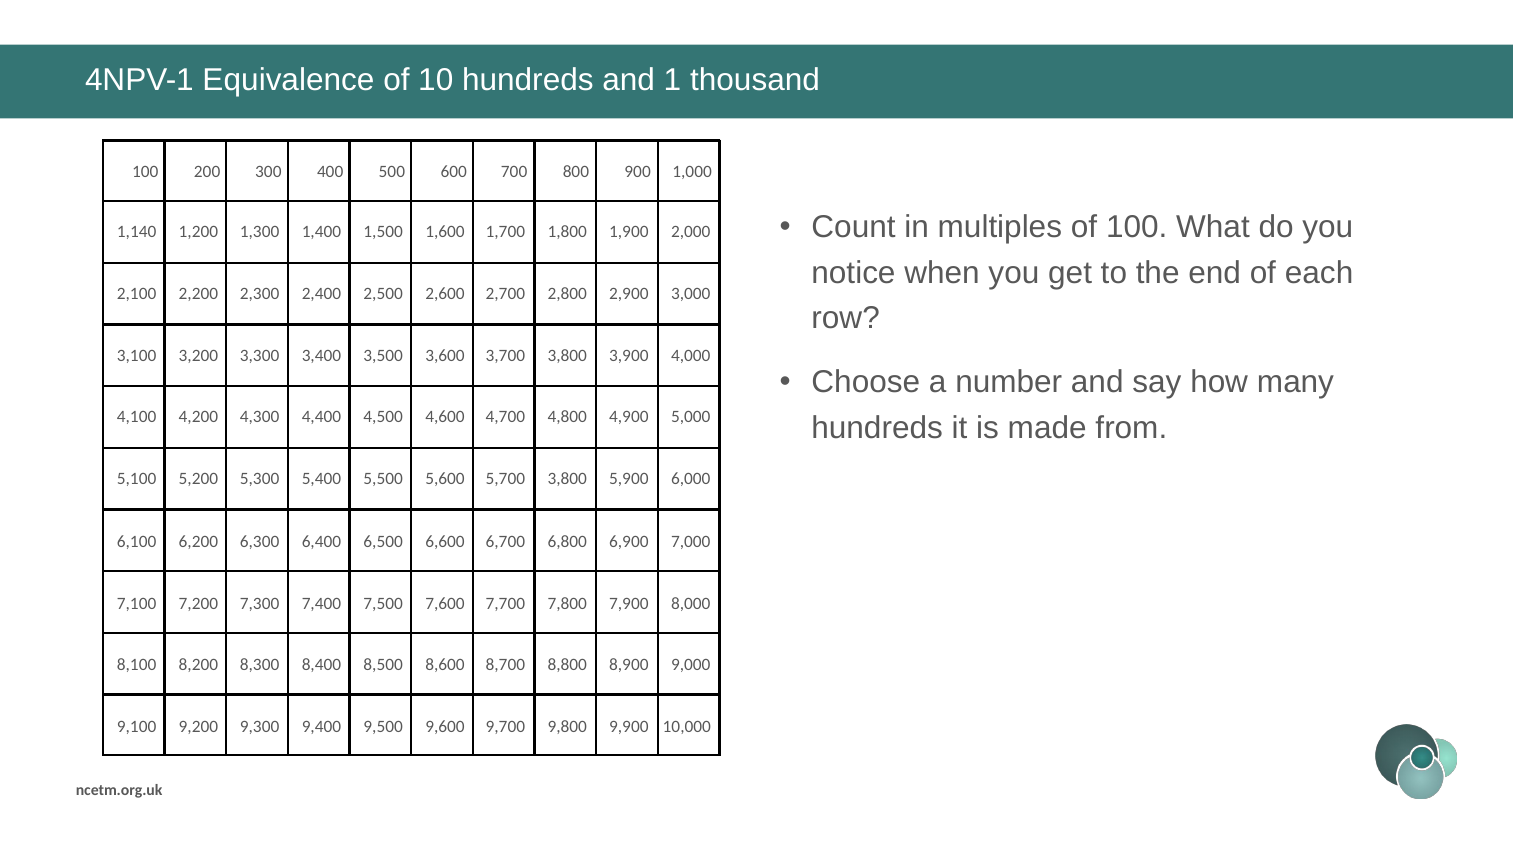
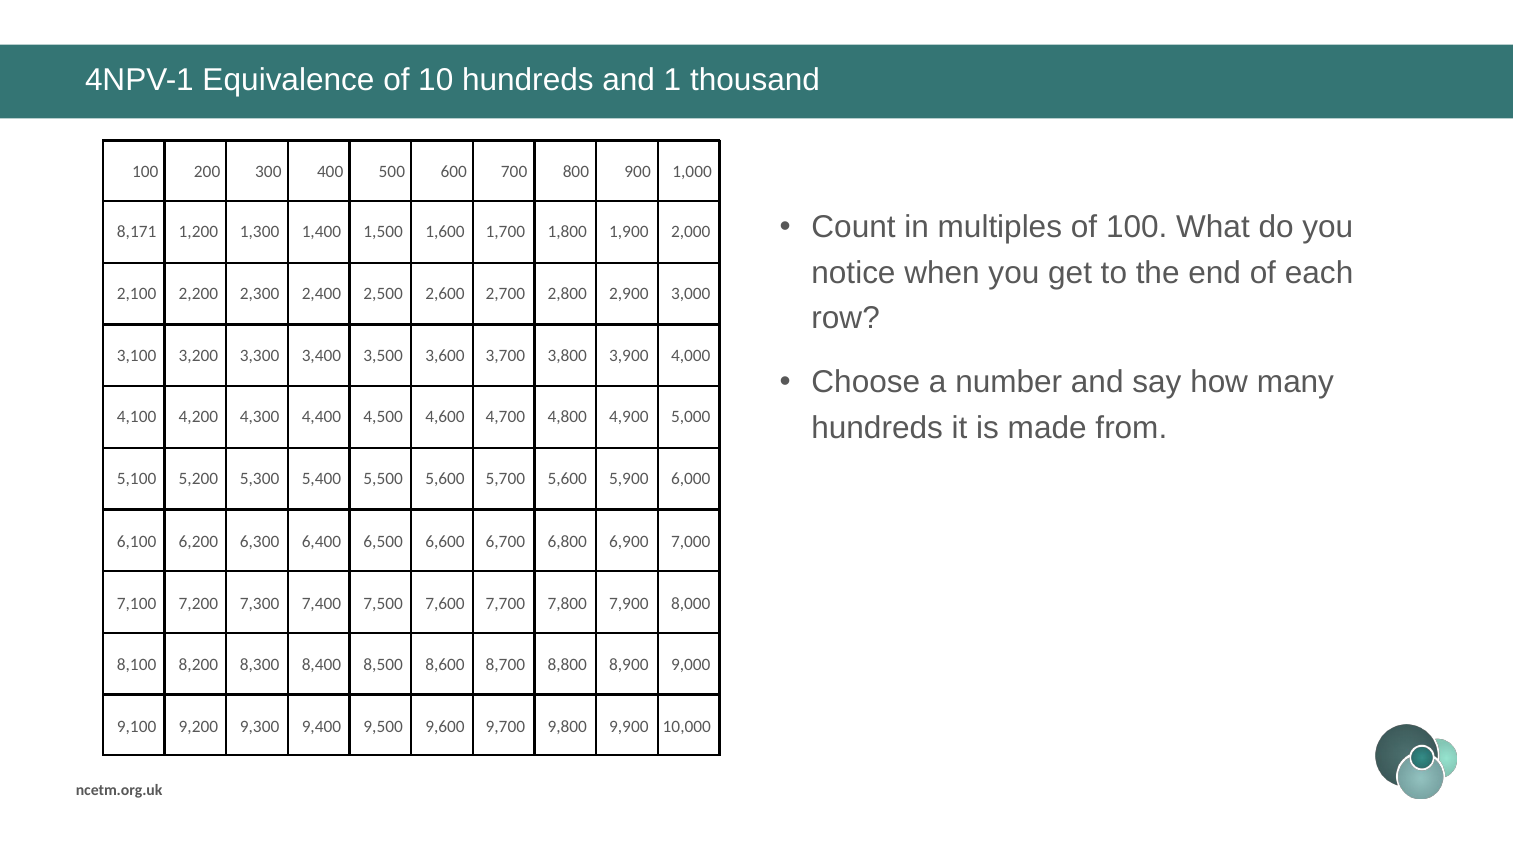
1,140: 1,140 -> 8,171 (137, 232)
3,800: 3,800 -> 5,600 (567, 479)
